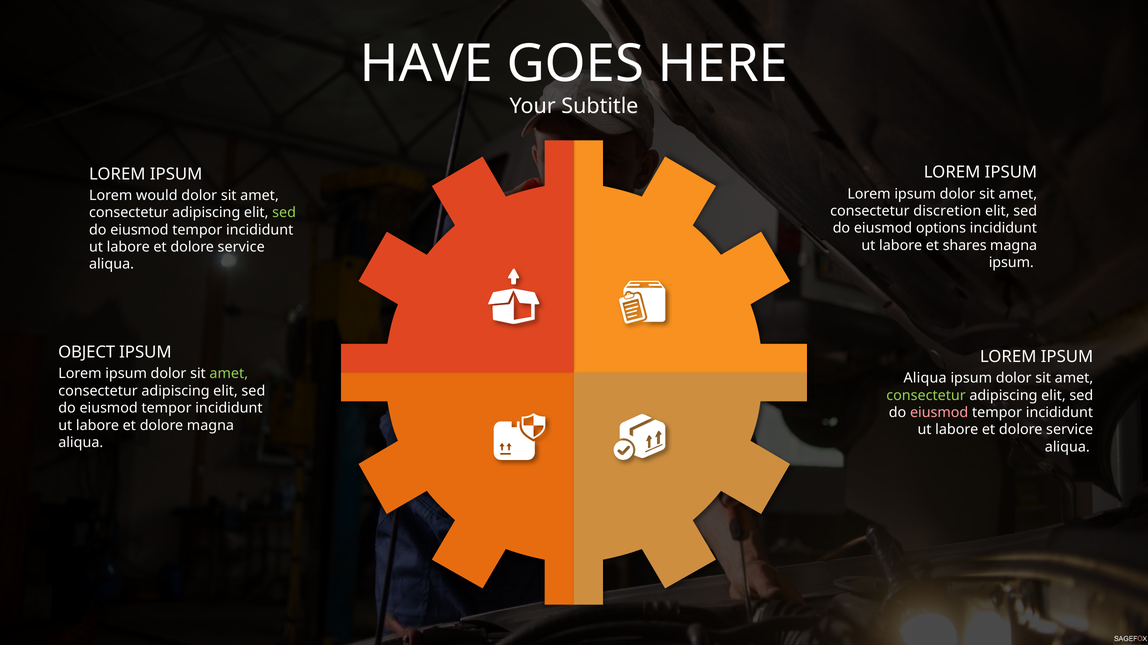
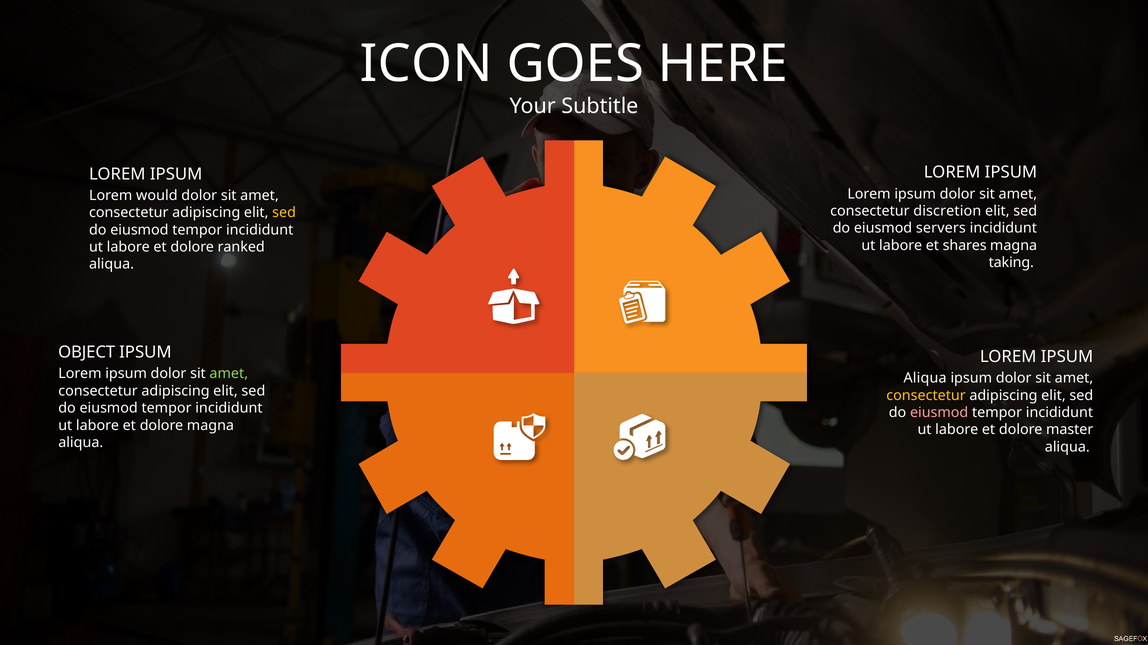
HAVE: HAVE -> ICON (426, 64)
sed colour: light green -> yellow (284, 213)
options: options -> servers (941, 228)
service: service -> ranked (241, 247)
ipsum: ipsum -> taking (1011, 263)
consectetur colour: light green -> yellow (926, 396)
service: service -> master (1070, 430)
